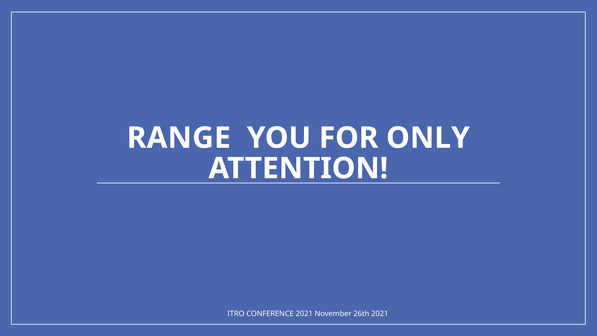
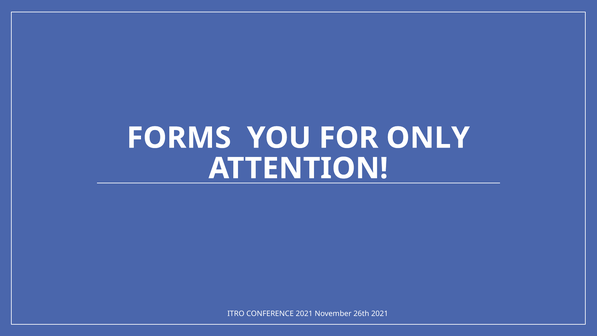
RANGE: RANGE -> FORMS (179, 138)
